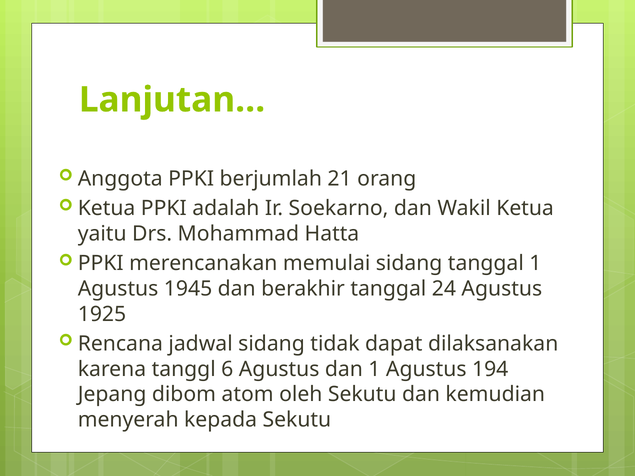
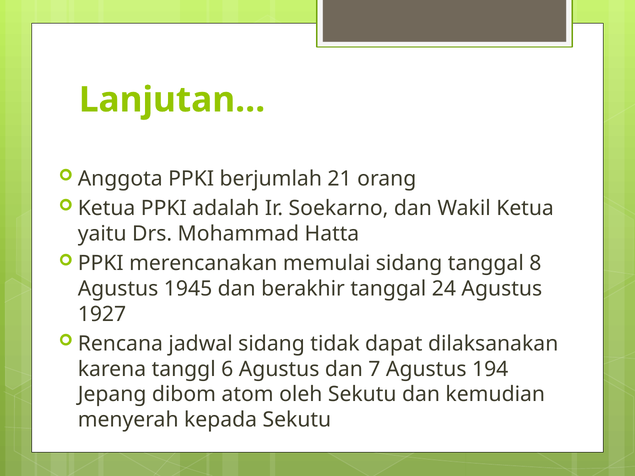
tanggal 1: 1 -> 8 (535, 263)
1925: 1925 -> 1927 (102, 314)
dan 1: 1 -> 7 (374, 369)
